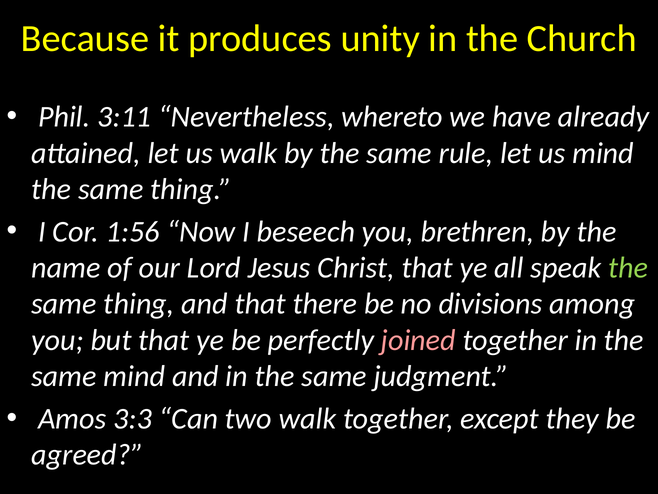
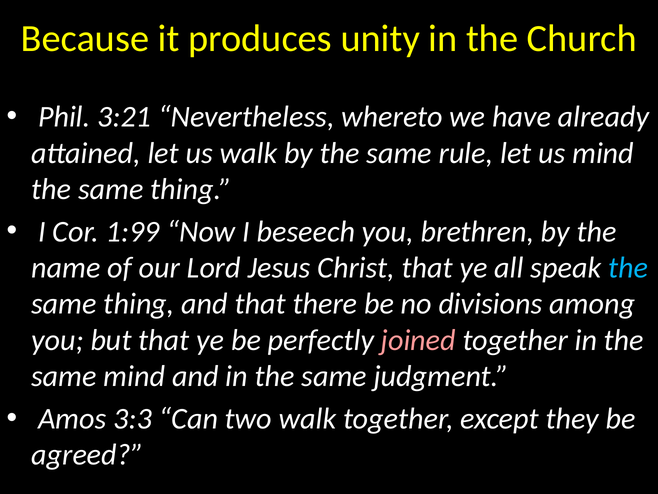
3:11: 3:11 -> 3:21 (124, 117)
1:56: 1:56 -> 1:99 (133, 231)
the colour: light green -> light blue (628, 267)
